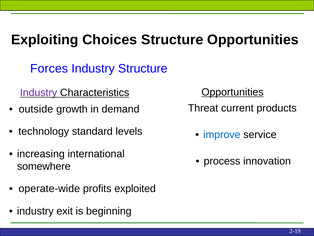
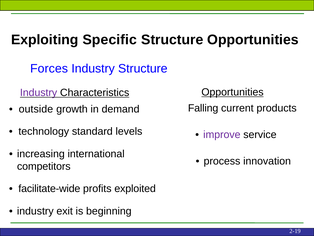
Choices: Choices -> Specific (110, 40)
Threat: Threat -> Falling (203, 108)
improve colour: blue -> purple (222, 134)
somewhere: somewhere -> competitors (44, 166)
operate-wide: operate-wide -> facilitate-wide (49, 188)
